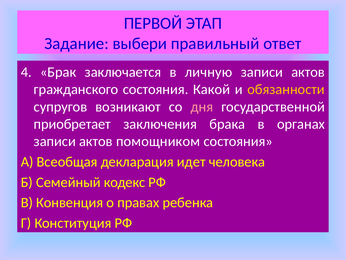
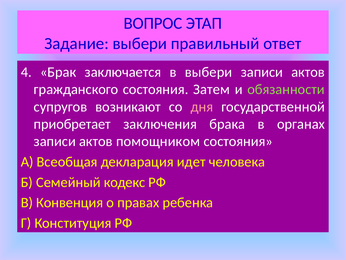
ПЕРВОЙ: ПЕРВОЙ -> ВОПРОС (153, 23)
в личную: личную -> выбери (209, 72)
Какой: Какой -> Затем (212, 89)
обязанности colour: yellow -> light green (286, 89)
